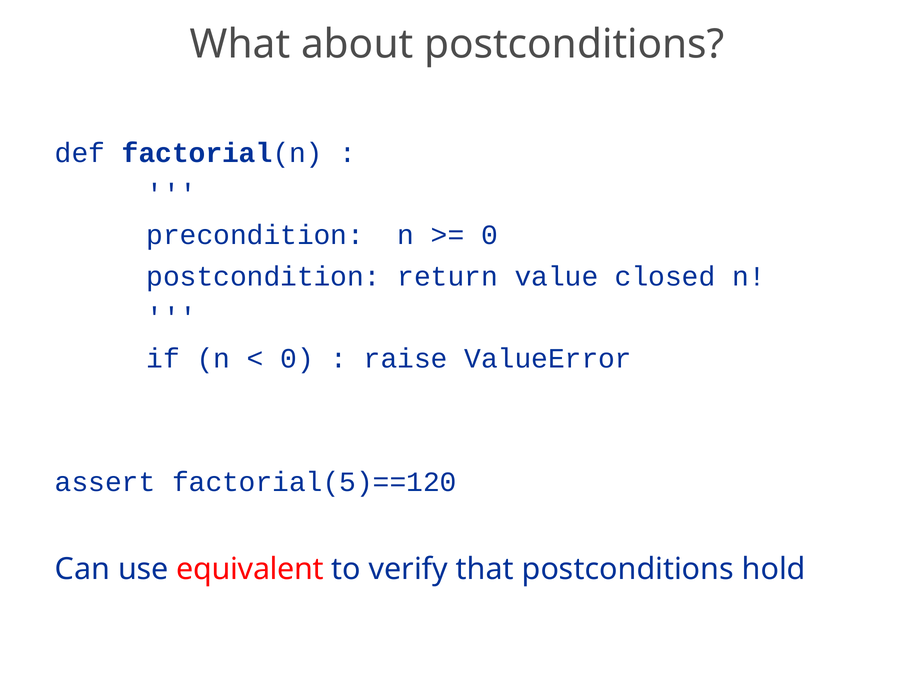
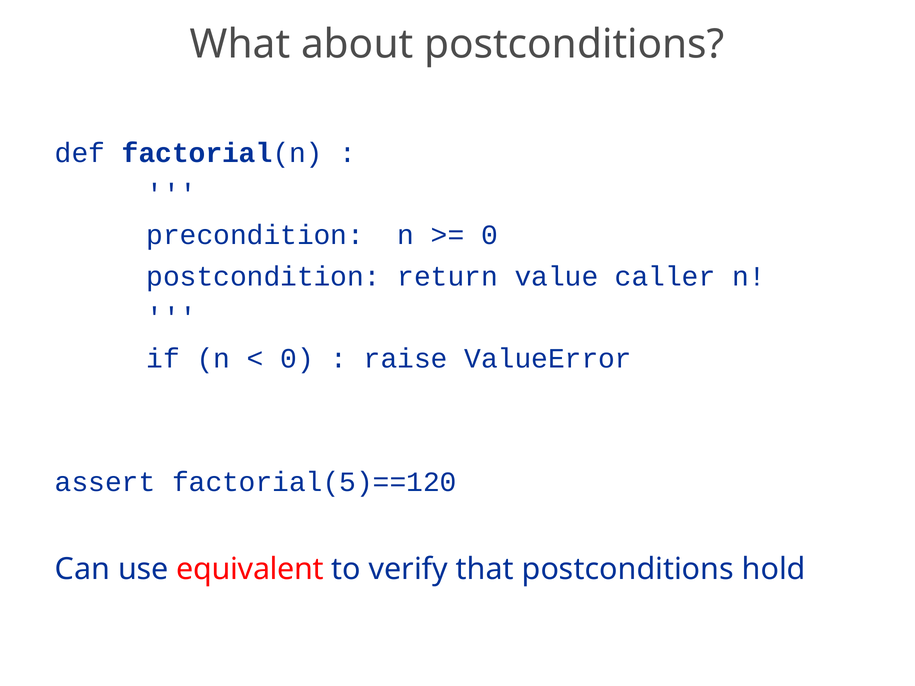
closed: closed -> caller (665, 276)
